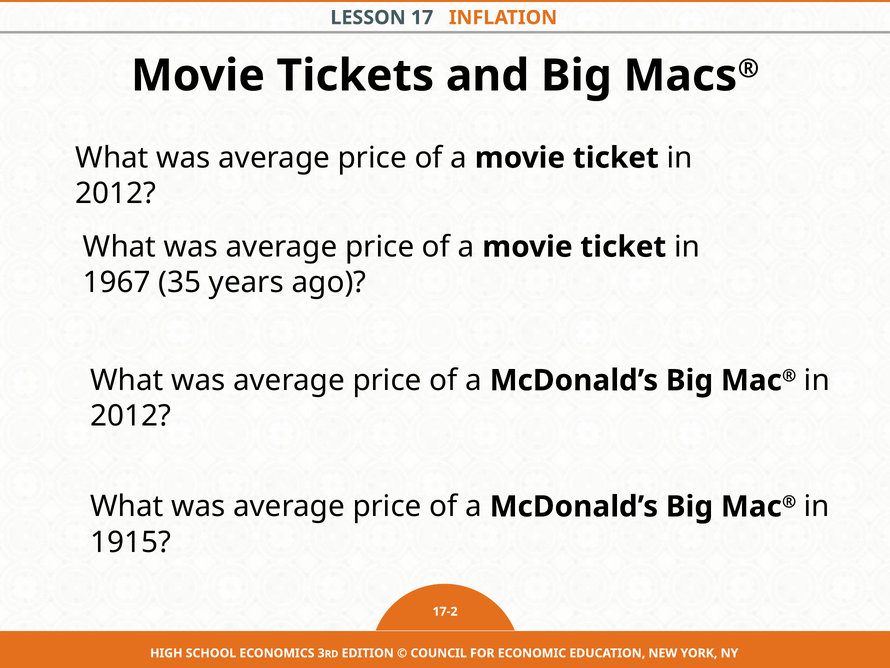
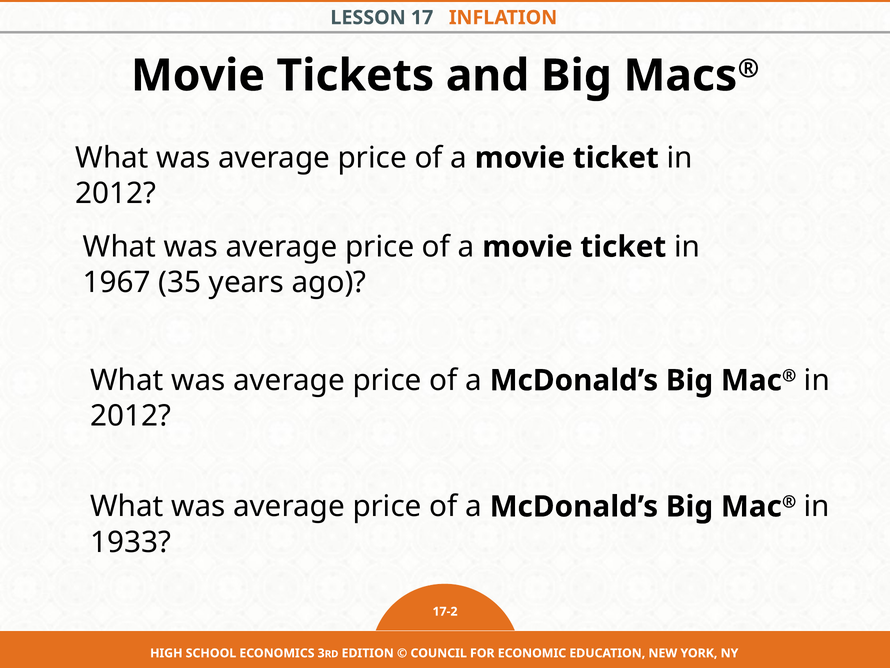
1915: 1915 -> 1933 (131, 542)
